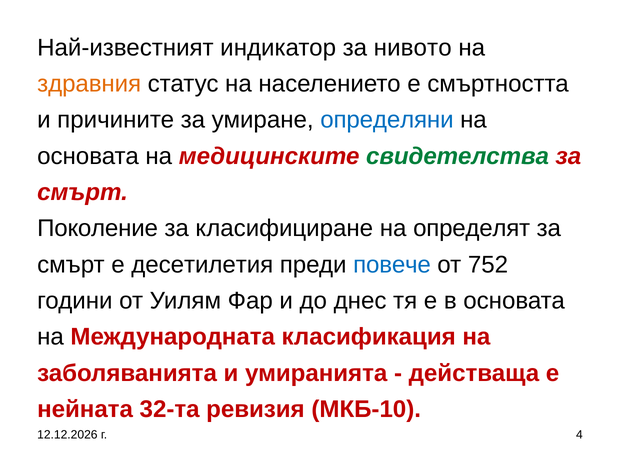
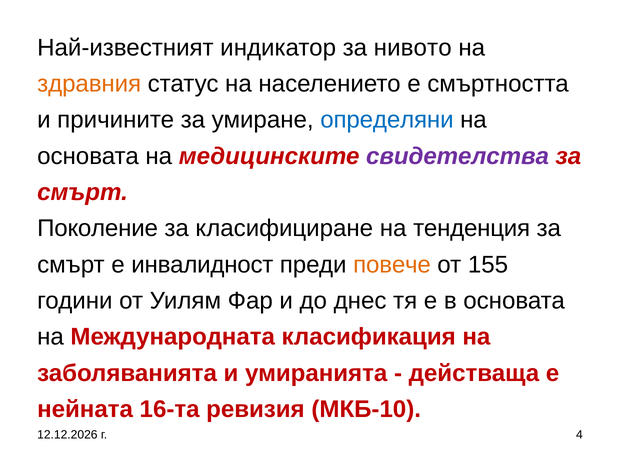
свидетелства colour: green -> purple (458, 156)
определят: определят -> тенденция (472, 228)
десетилетия: десетилетия -> инвалидност (202, 265)
повече colour: blue -> orange (392, 265)
752: 752 -> 155 (488, 265)
32-та: 32-та -> 16-та (170, 409)
